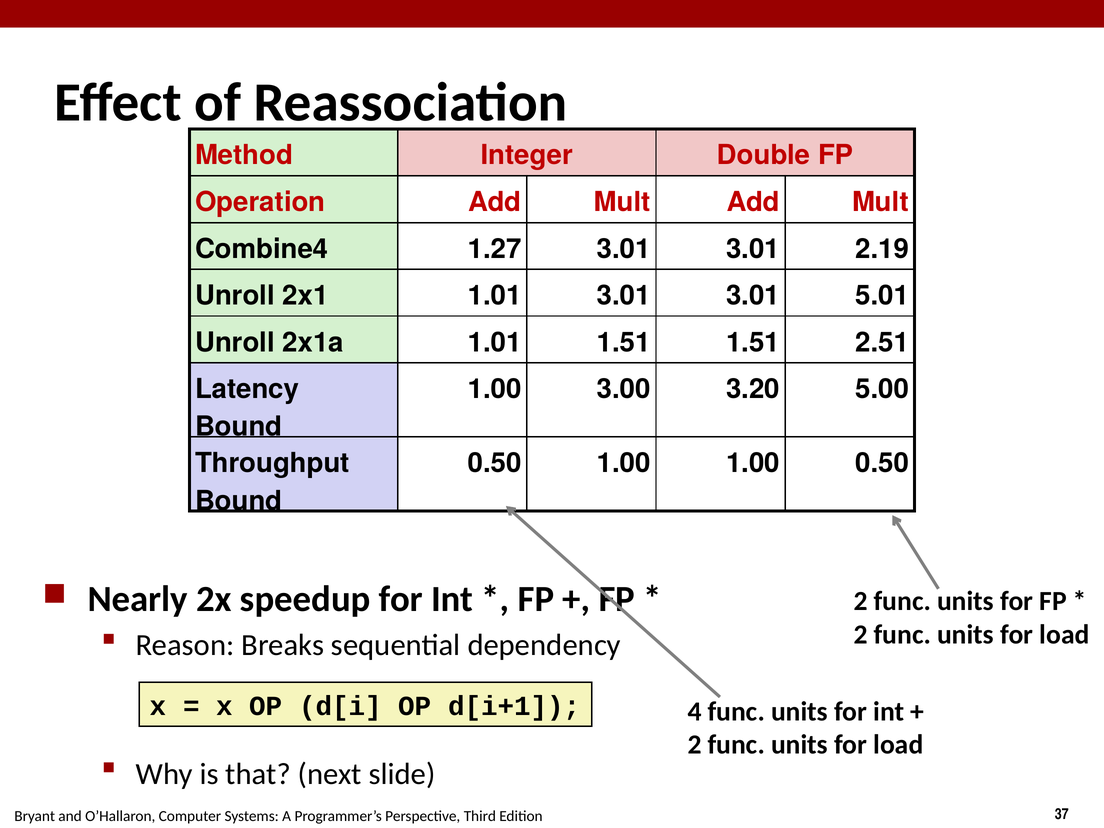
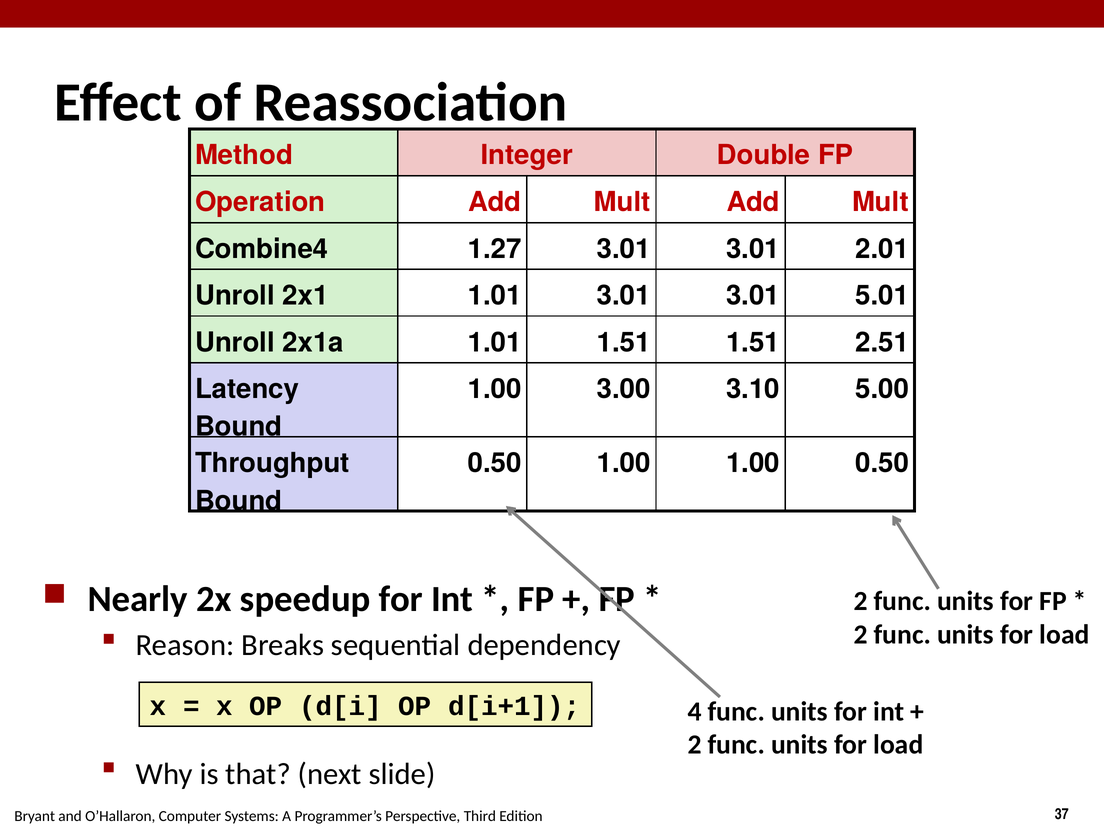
2.19: 2.19 -> 2.01 (882, 249)
3.20: 3.20 -> 3.10 (753, 389)
